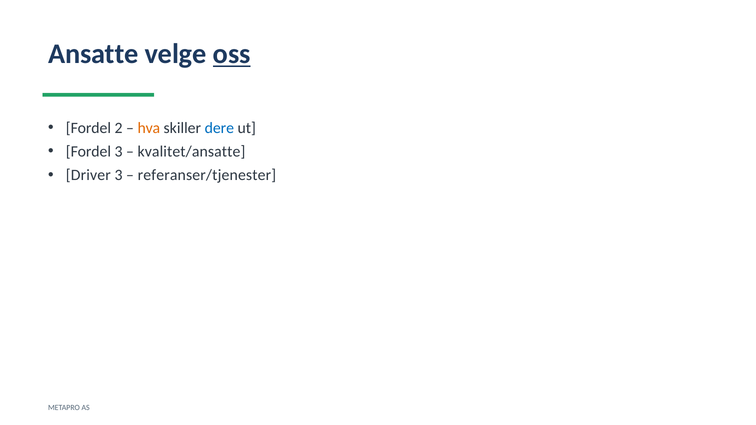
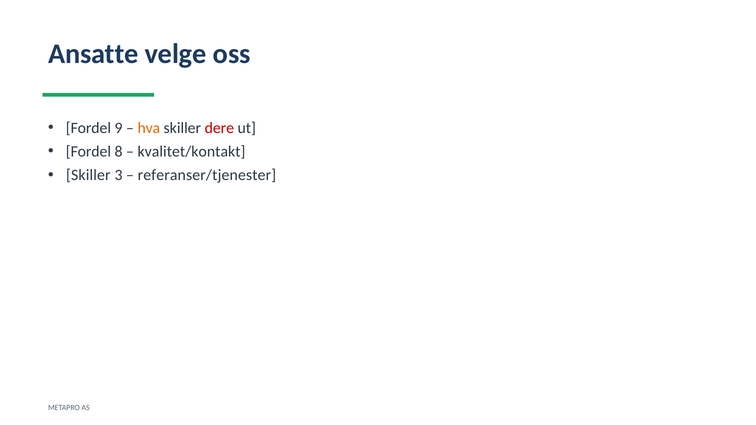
oss underline: present -> none (232, 54)
2: 2 -> 9 (119, 128)
dere colour: blue -> red (219, 128)
Fordel 3: 3 -> 8 (119, 152)
kvalitet/ansatte: kvalitet/ansatte -> kvalitet/kontakt (191, 152)
Driver: Driver -> Skiller (88, 175)
